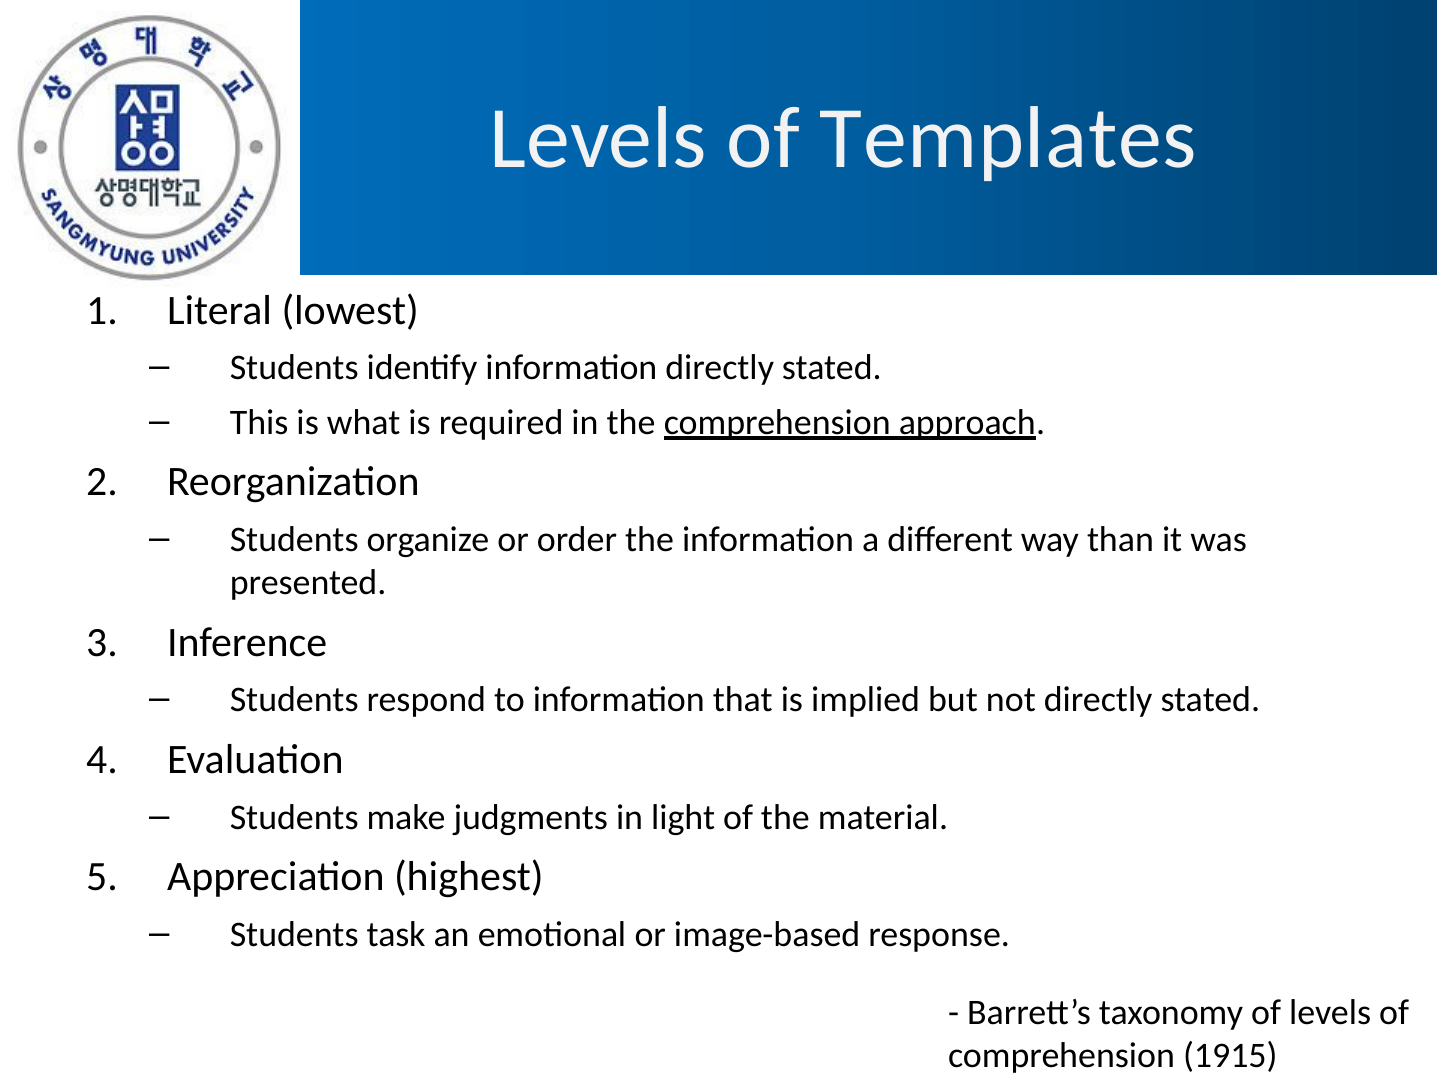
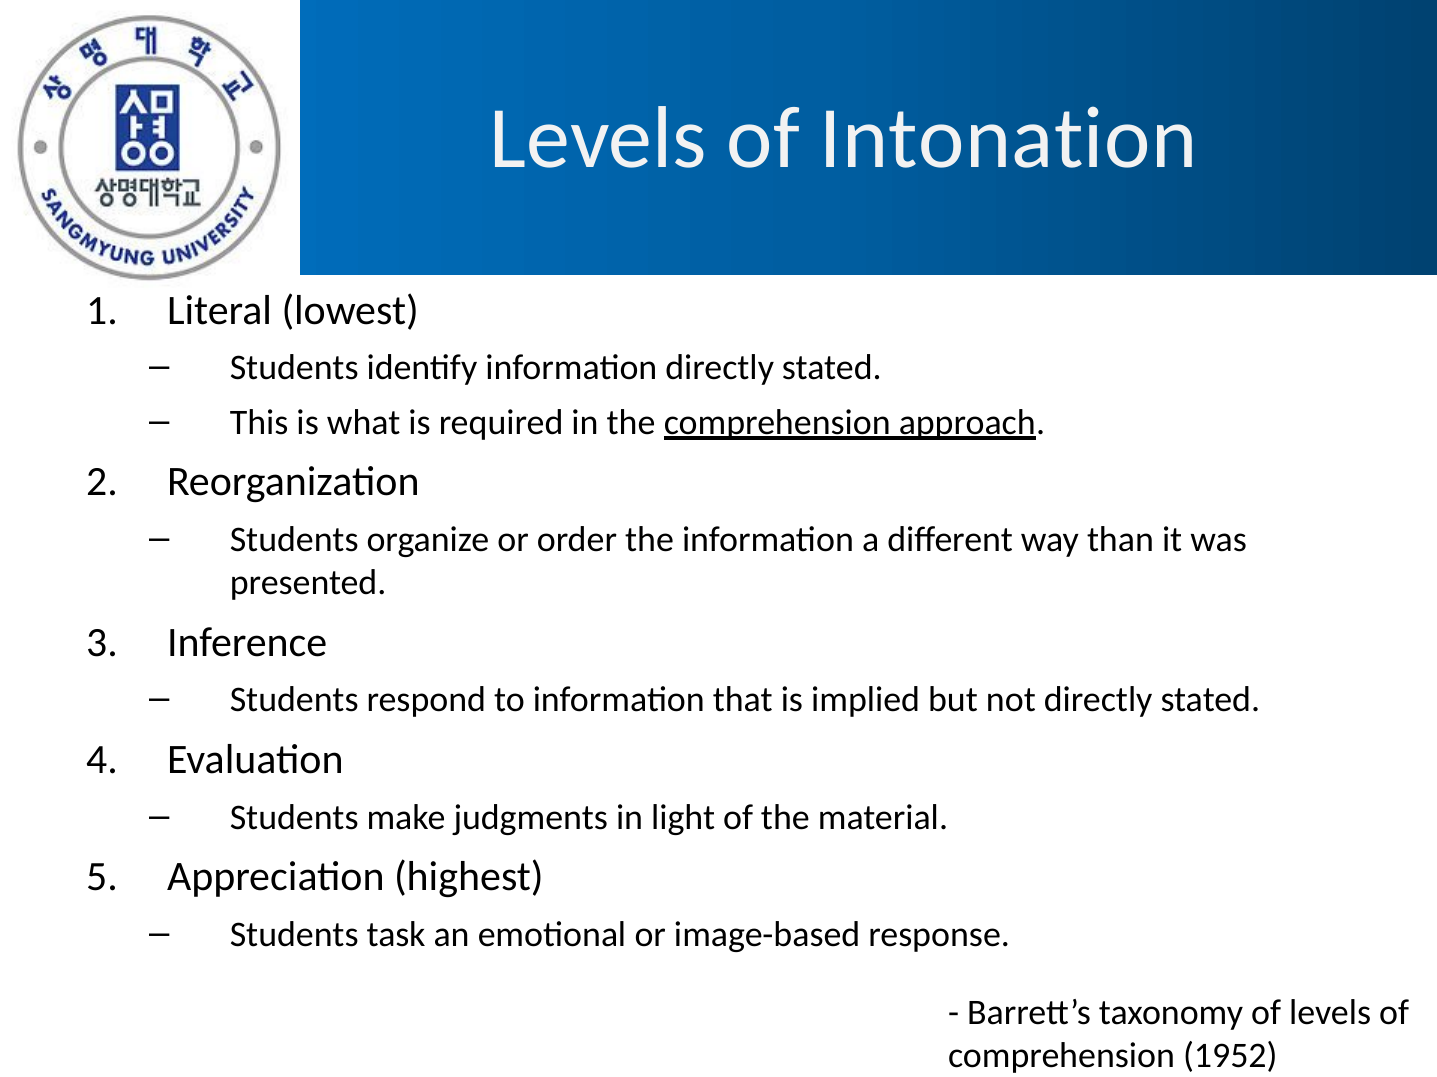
Templates: Templates -> Intonation (1009, 139)
1915: 1915 -> 1952 (1230, 1056)
